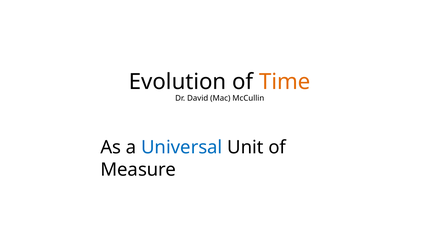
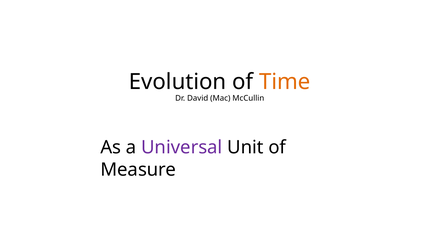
Universal colour: blue -> purple (182, 148)
